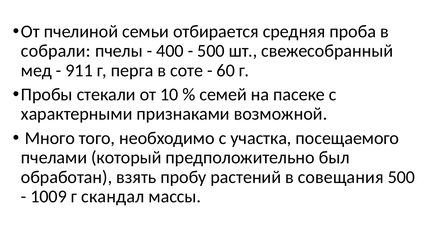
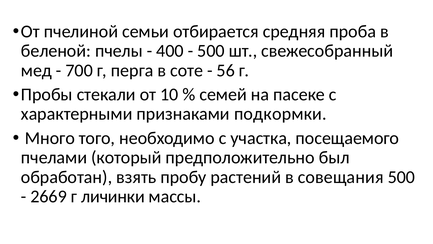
собрали: собрали -> беленой (56, 51)
911: 911 -> 700 (79, 70)
60: 60 -> 56 (226, 70)
возможной: возможной -> подкормки (280, 114)
1009: 1009 -> 2669 (49, 196)
скандал: скандал -> личинки (113, 196)
